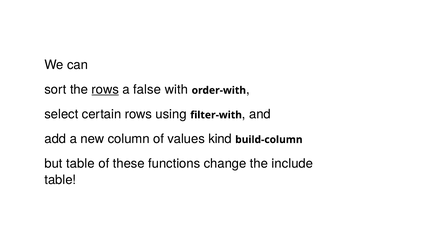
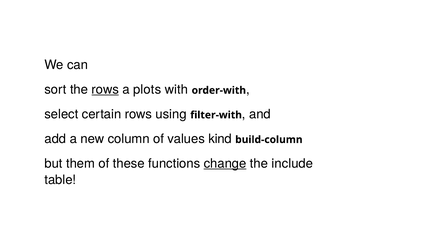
false: false -> plots (147, 89)
but table: table -> them (81, 163)
change underline: none -> present (225, 163)
